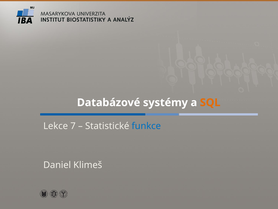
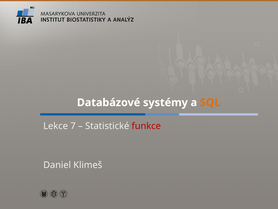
funkce colour: blue -> red (146, 126)
